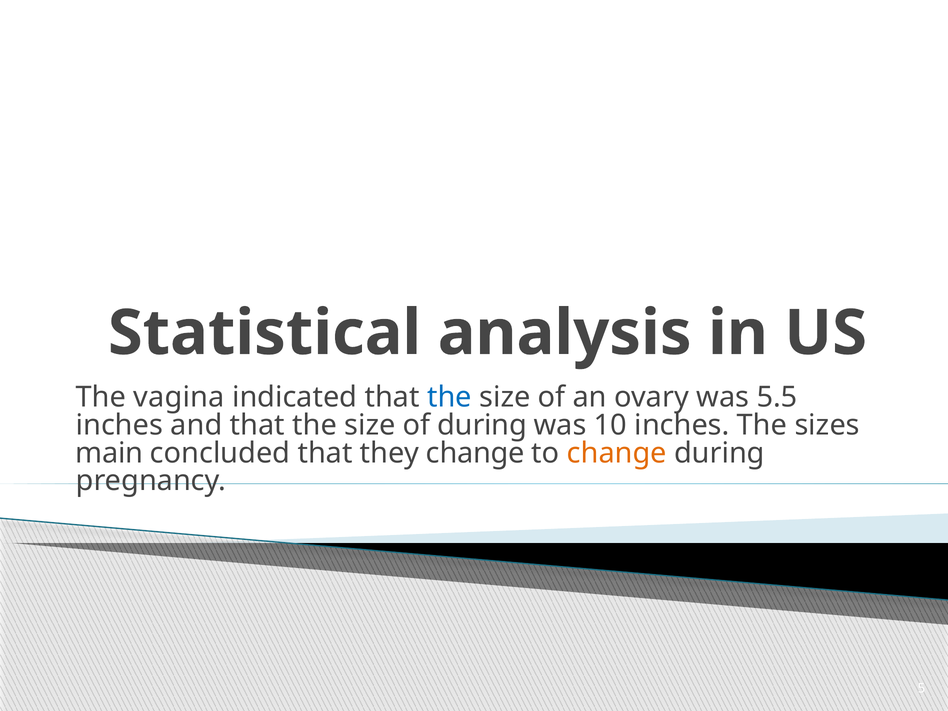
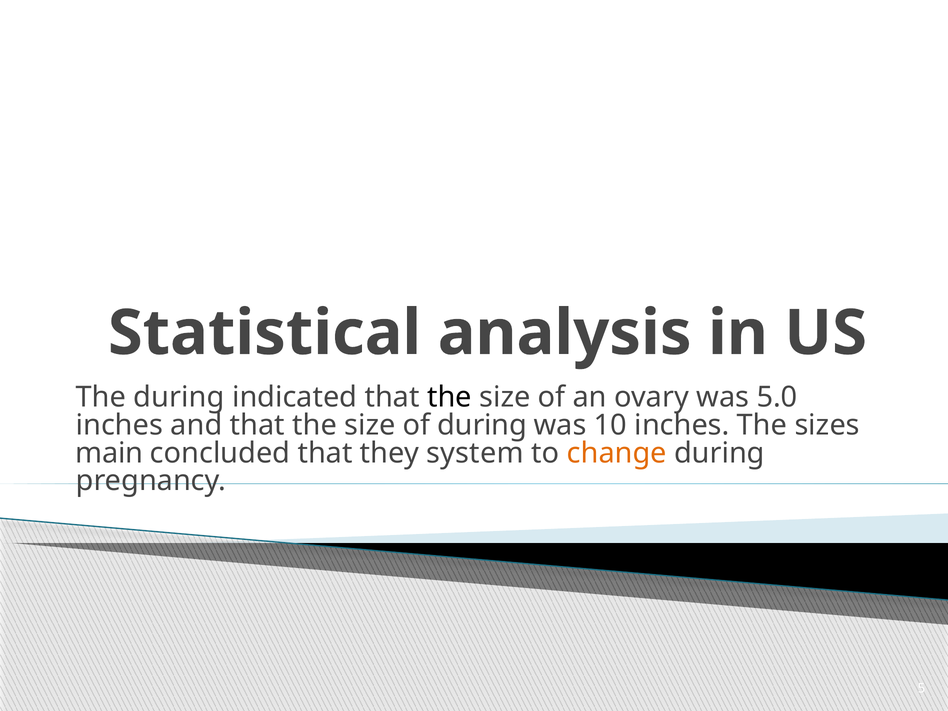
The vagina: vagina -> during (179, 397)
the colour: blue -> black (449, 397)
5.5: 5.5 -> 5.0 (777, 397)
they change: change -> system (475, 453)
